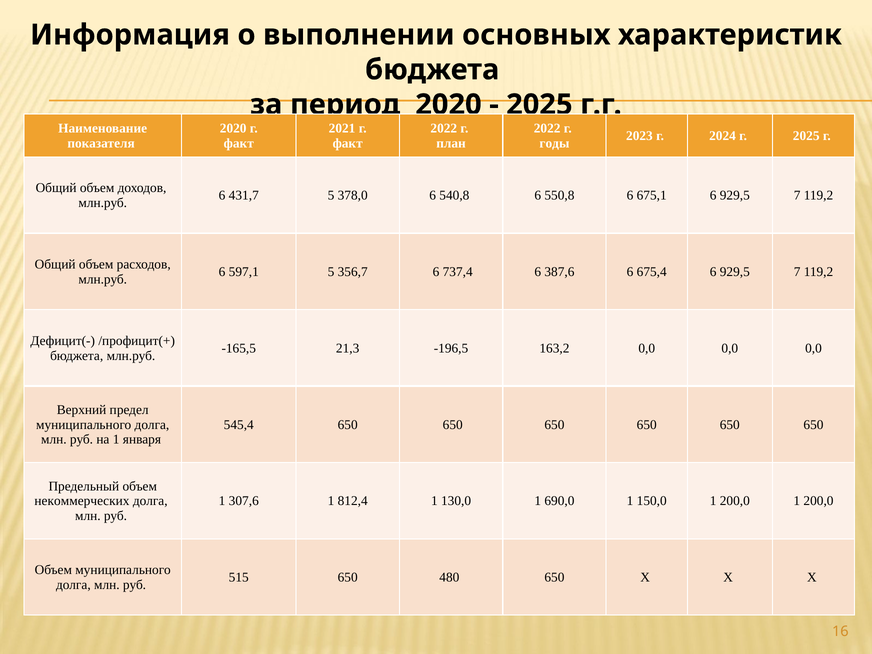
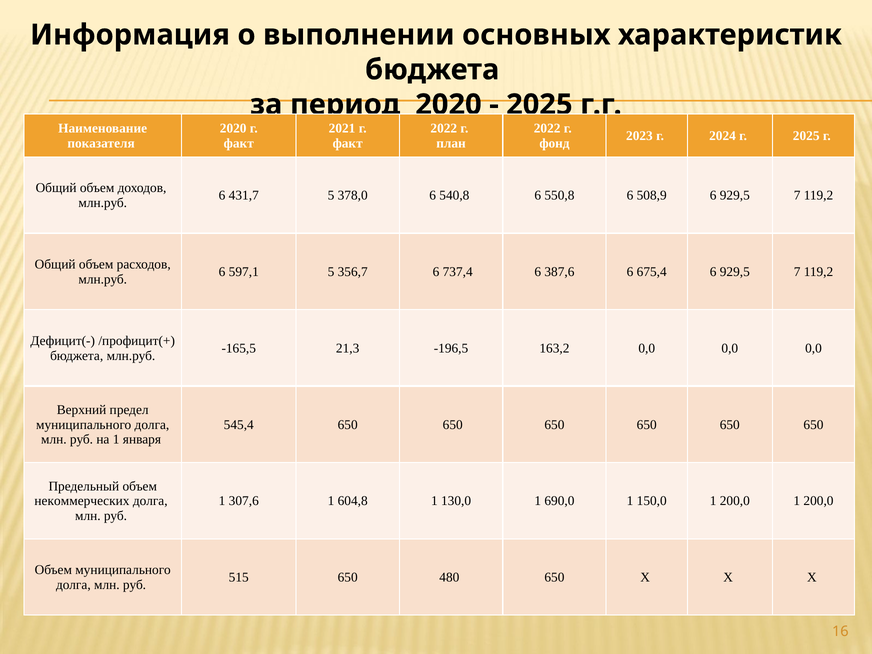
годы: годы -> фонд (554, 143)
675,1: 675,1 -> 508,9 (652, 196)
812,4: 812,4 -> 604,8 (353, 501)
